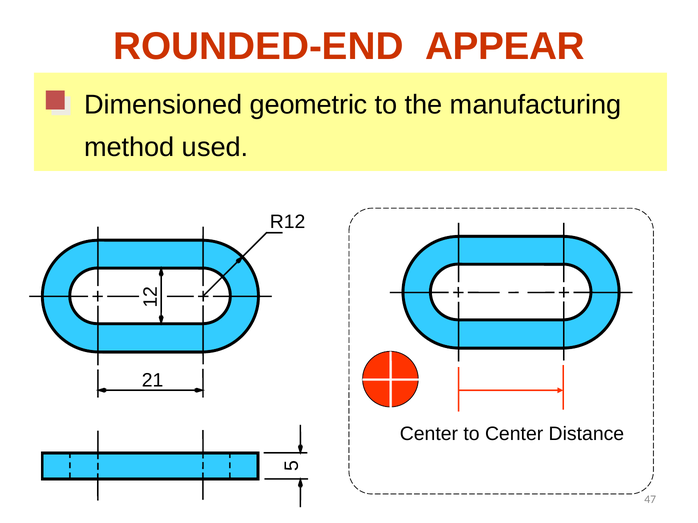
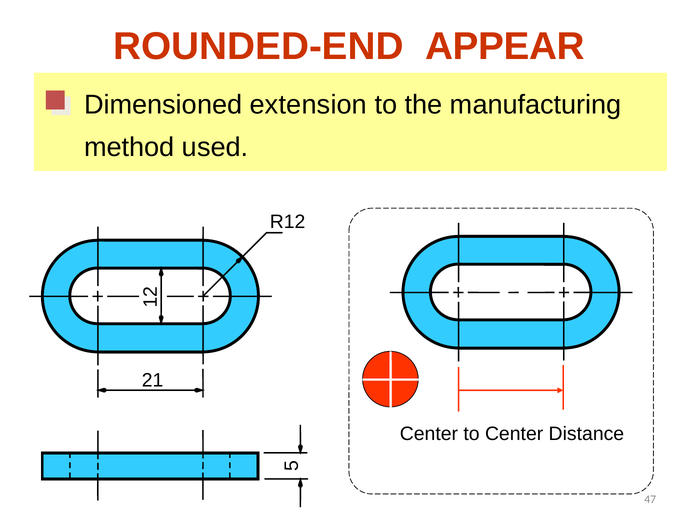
geometric: geometric -> extension (308, 105)
